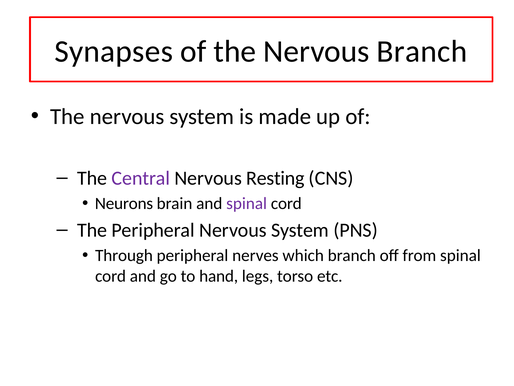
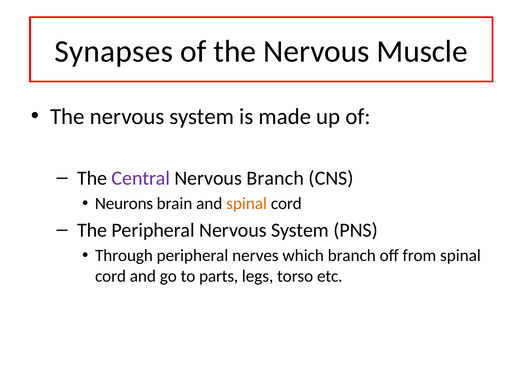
Nervous Branch: Branch -> Muscle (422, 51)
Nervous Resting: Resting -> Branch (275, 178)
spinal colour: purple -> orange (247, 203)
hand: hand -> parts (219, 276)
